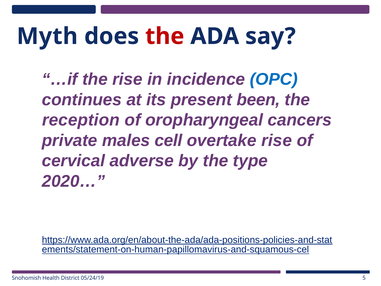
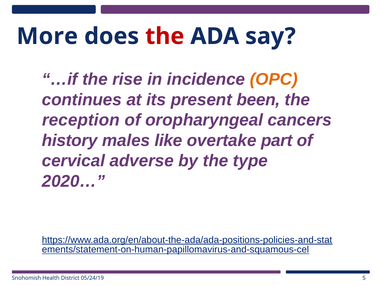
Myth: Myth -> More (47, 36)
OPC colour: blue -> orange (274, 79)
private: private -> history (70, 140)
cell: cell -> like (169, 140)
overtake rise: rise -> part (277, 140)
